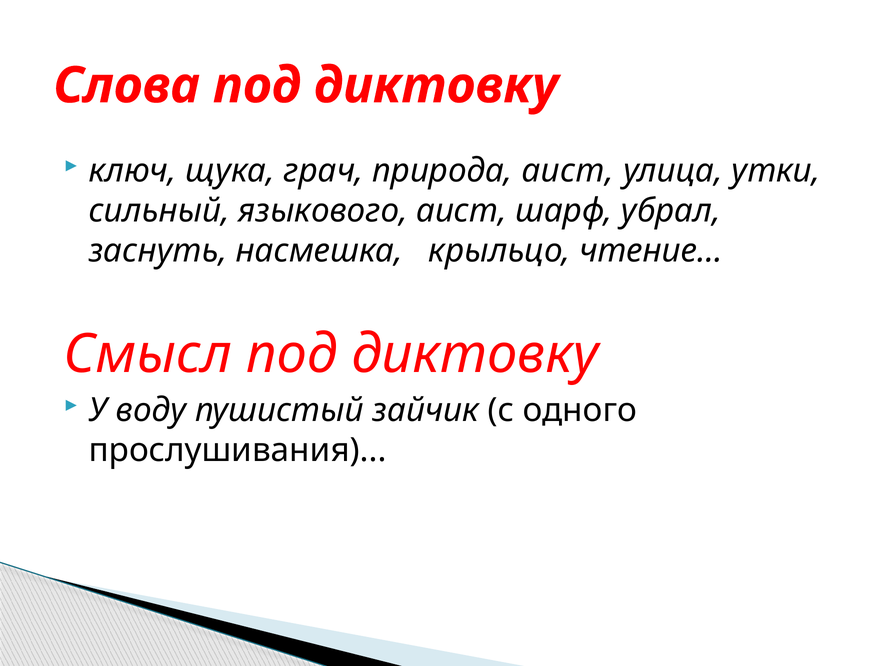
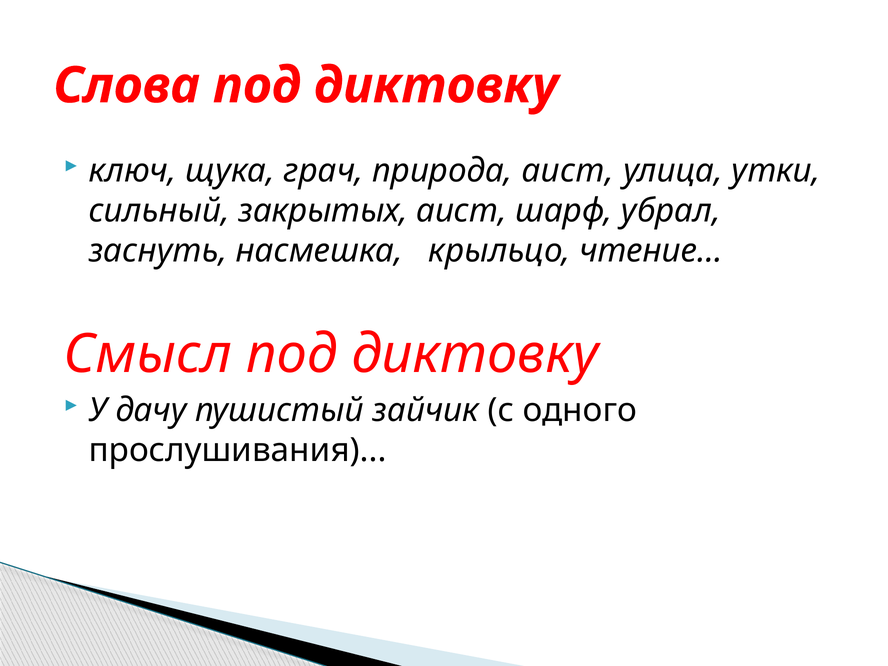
языкового: языкового -> закрытых (323, 211)
воду: воду -> дачу (151, 410)
